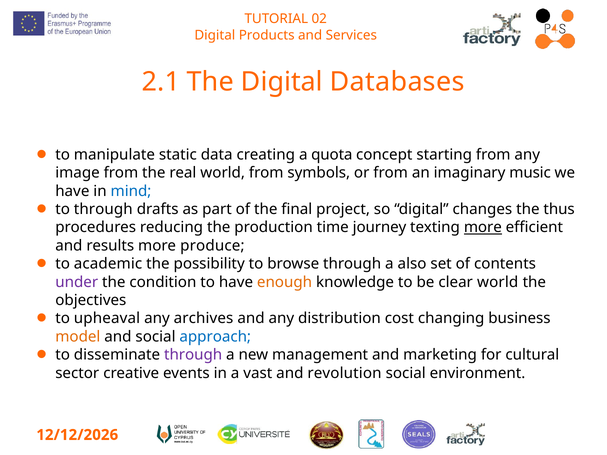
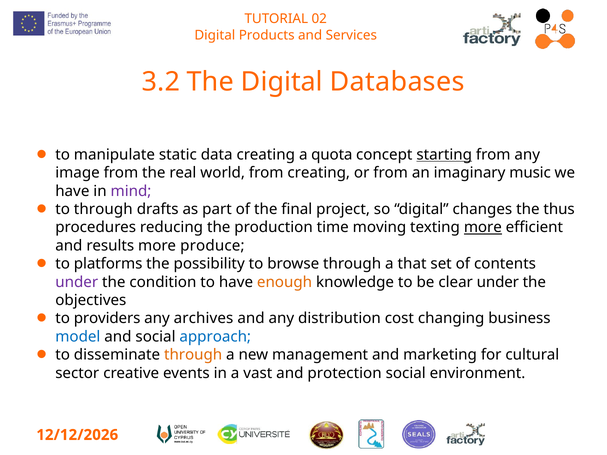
2.1: 2.1 -> 3.2 (161, 82)
starting underline: none -> present (444, 155)
from symbols: symbols -> creating (319, 173)
mind colour: blue -> purple (131, 191)
journey: journey -> moving (379, 228)
academic: academic -> platforms (108, 264)
also: also -> that (412, 264)
clear world: world -> under (498, 282)
upheaval: upheaval -> providers (107, 319)
model colour: orange -> blue (78, 337)
through colour: purple -> orange (193, 355)
revolution: revolution -> protection (345, 373)
